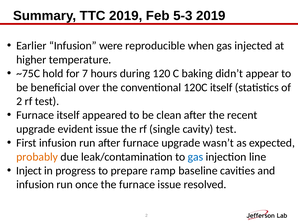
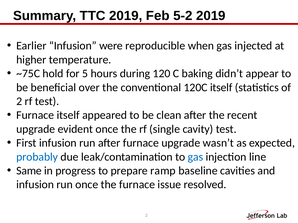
5-3: 5-3 -> 5-2 (183, 16)
7: 7 -> 5 (85, 74)
evident issue: issue -> once (107, 129)
probably colour: orange -> blue (37, 157)
Inject: Inject -> Same (29, 171)
